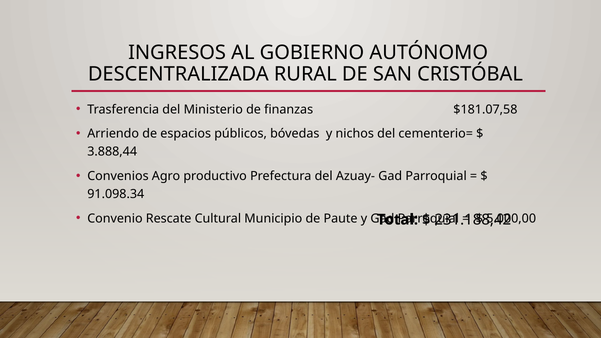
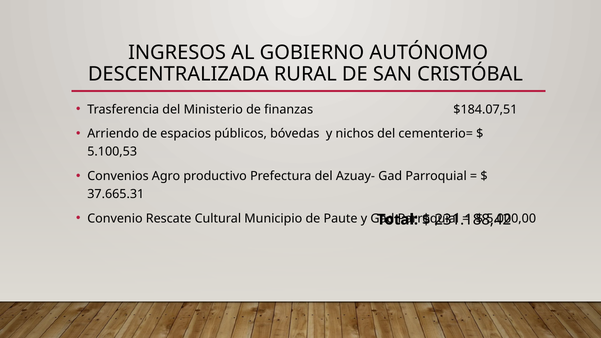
$181.07,58: $181.07,58 -> $184.07,51 (485, 109)
3.888,44: 3.888,44 -> 5.100,53 (112, 152)
91.098.34: 91.098.34 -> 37.665.31 (116, 194)
